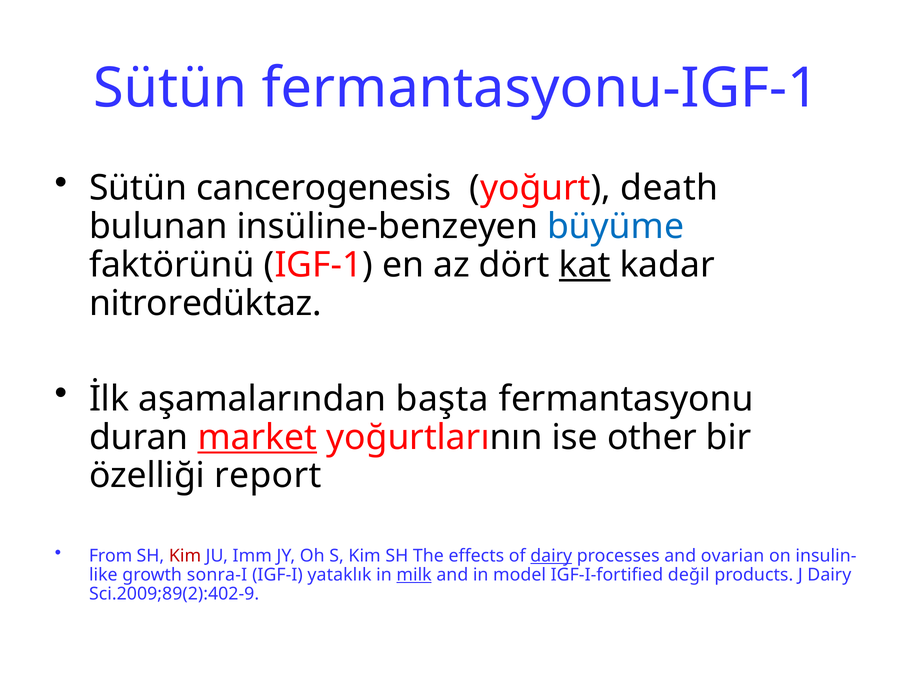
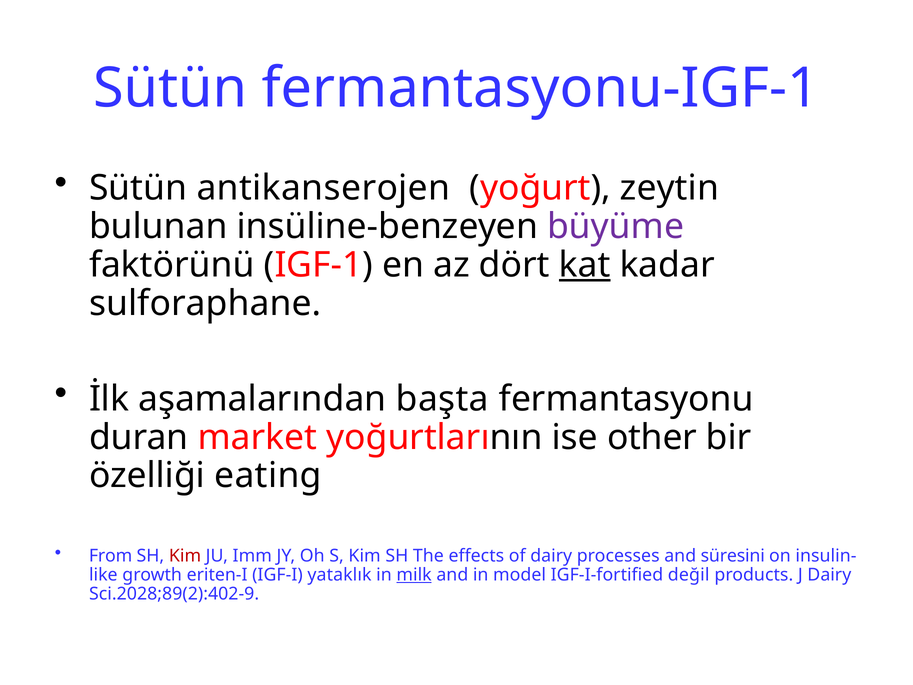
cancerogenesis: cancerogenesis -> antikanserojen (323, 188)
death: death -> zeytin (669, 188)
büyüme colour: blue -> purple (616, 226)
nitroredüktaz: nitroredüktaz -> sulforaphane (205, 303)
market underline: present -> none (257, 437)
report: report -> eating (268, 475)
dairy underline: present -> none (551, 555)
ovarian: ovarian -> süresini (733, 555)
sonra-I: sonra-I -> eriten-I (217, 575)
Sci.2009;89(2):402-9: Sci.2009;89(2):402-9 -> Sci.2028;89(2):402-9 (174, 594)
